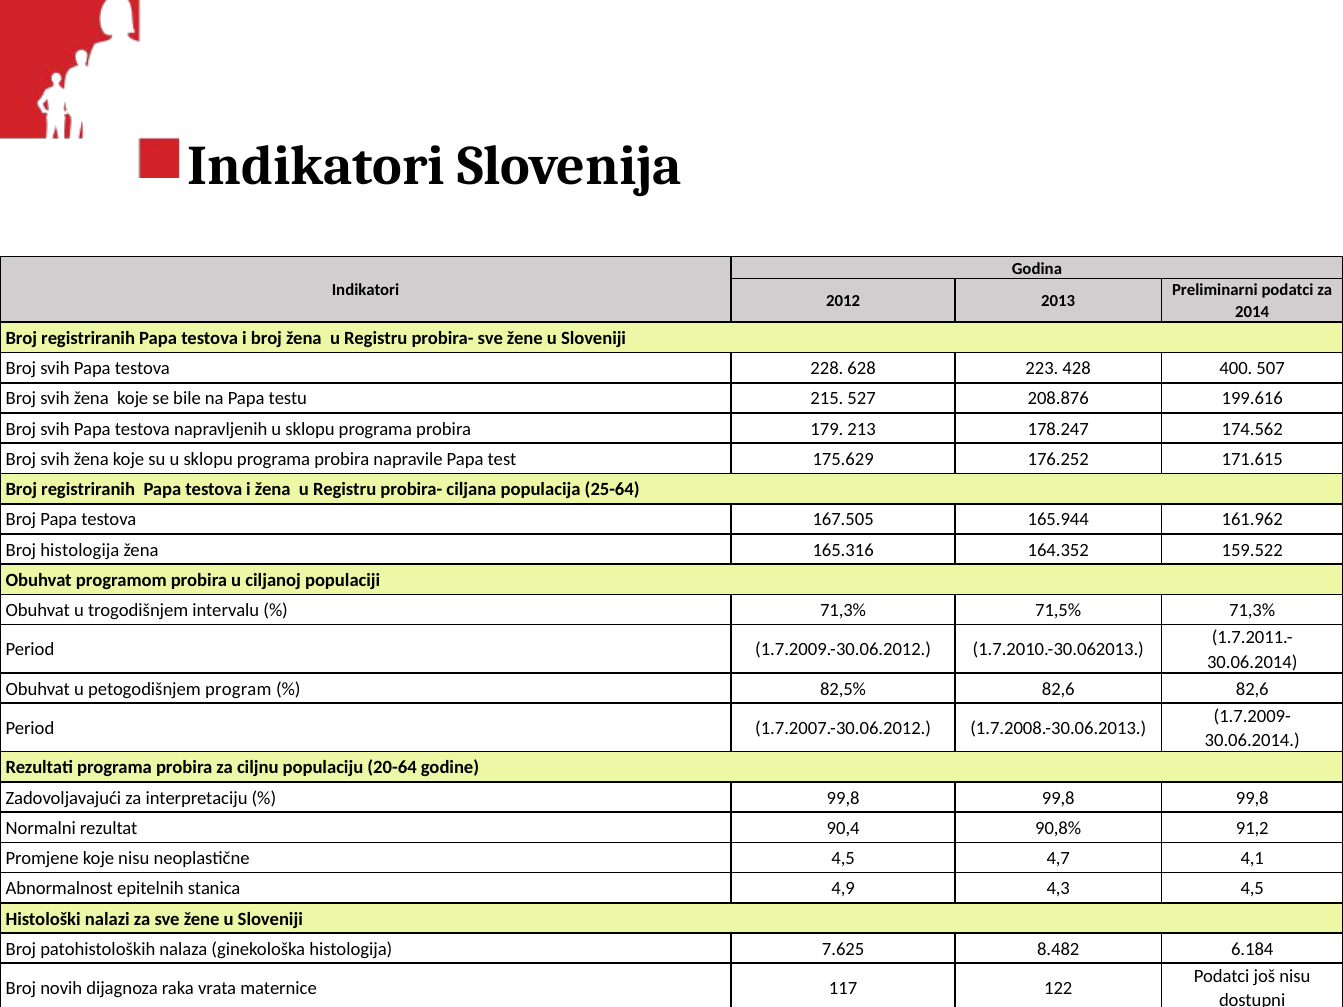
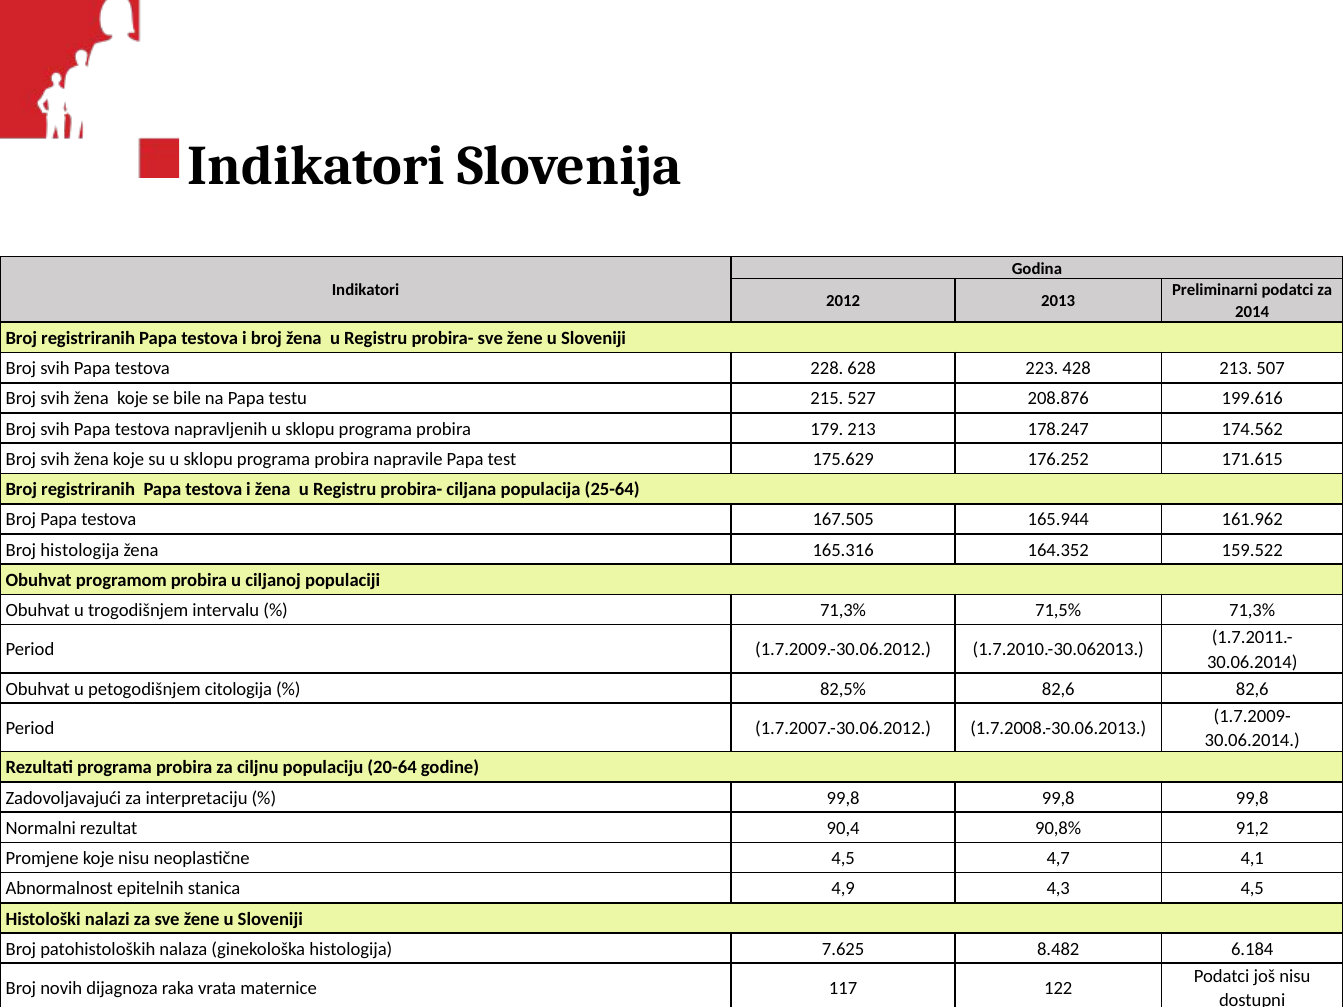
428 400: 400 -> 213 (1236, 369)
program: program -> citologija (238, 689)
